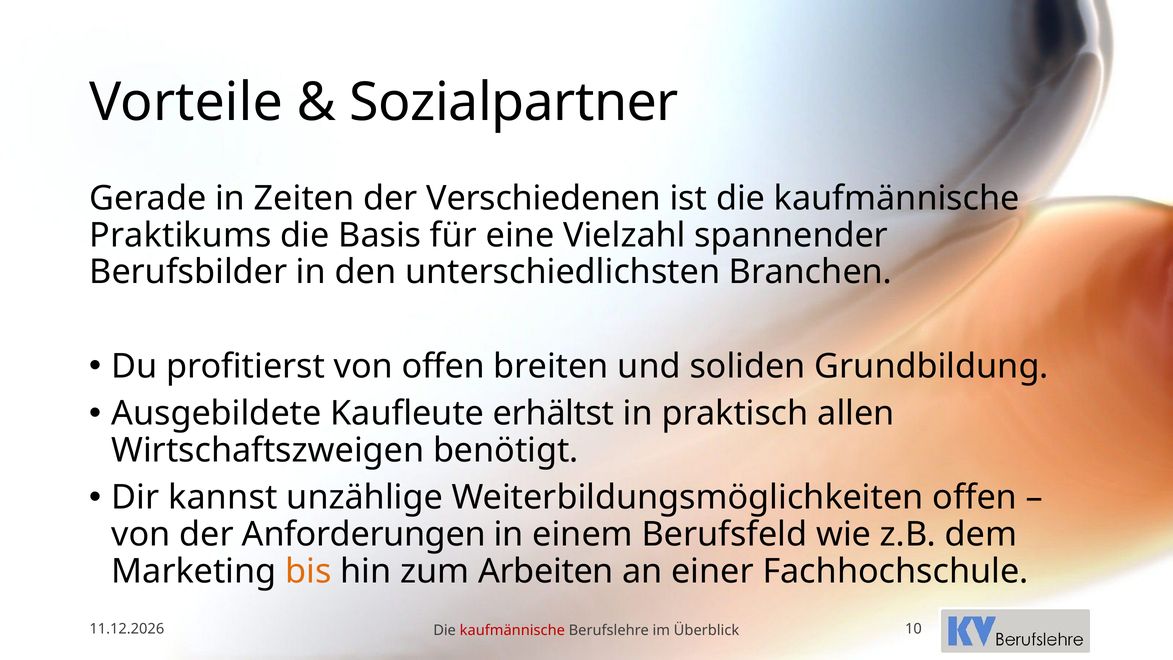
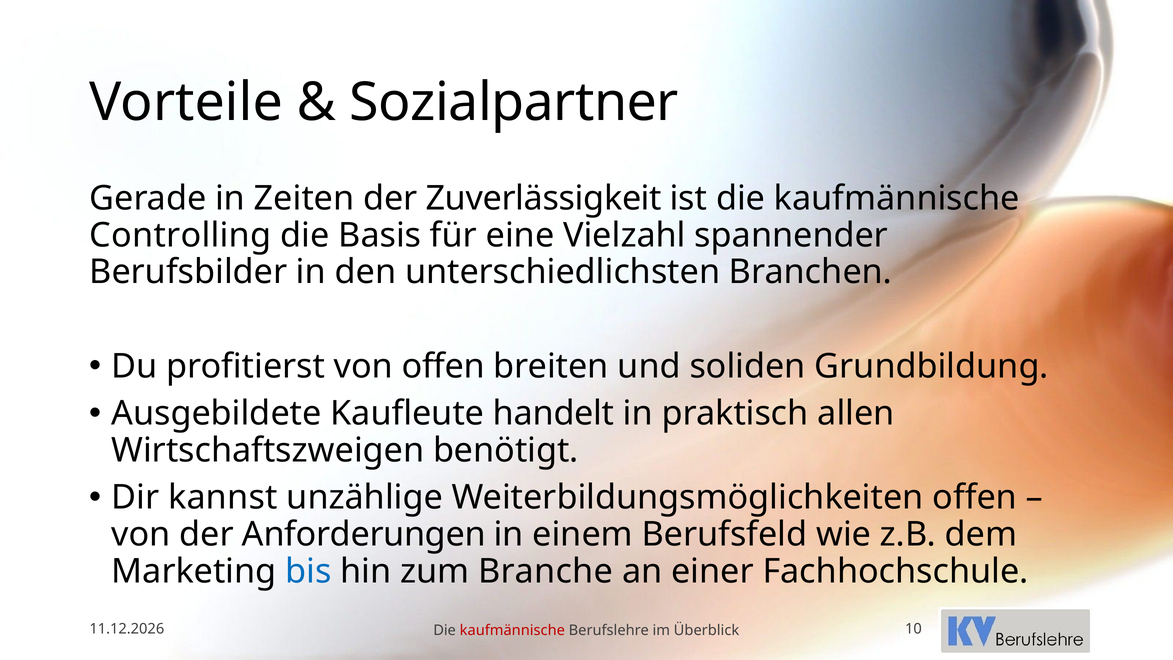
Verschiedenen: Verschiedenen -> Zuverlässigkeit (544, 198)
Praktikums: Praktikums -> Controlling (180, 235)
erhältst: erhältst -> handelt (554, 413)
bis colour: orange -> blue (308, 571)
Arbeiten: Arbeiten -> Branche (546, 571)
